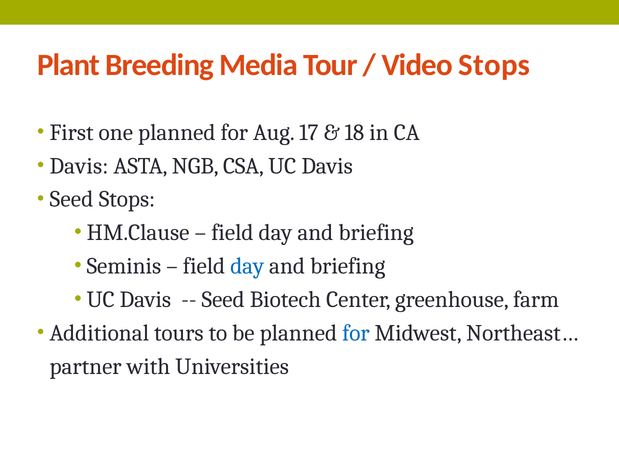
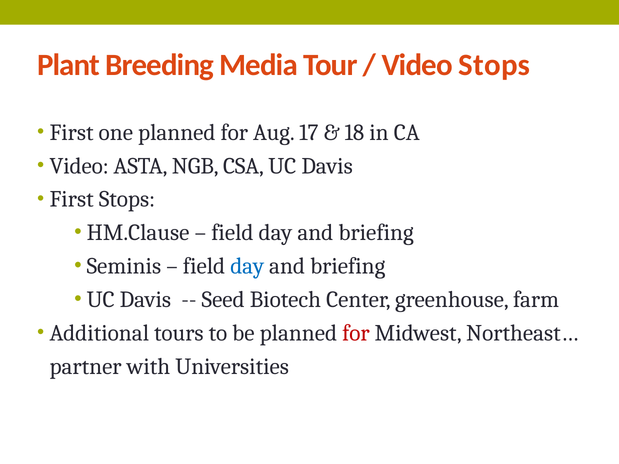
Davis: Davis -> Video (79, 166)
Seed: Seed -> First (72, 199)
for colour: blue -> red (356, 333)
